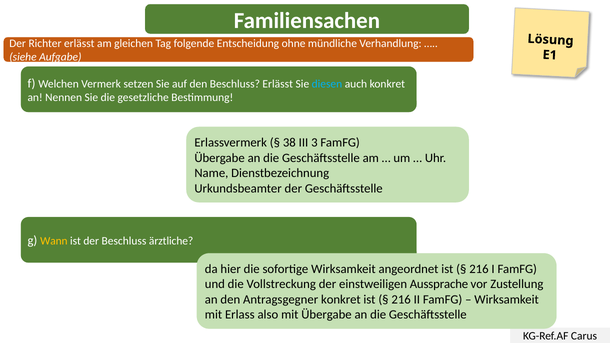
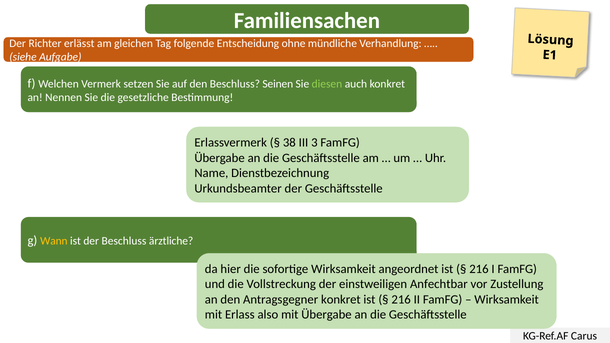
Beschluss Erlässt: Erlässt -> Seinen (278, 84)
diesen colour: light blue -> light green (327, 84)
Aussprache: Aussprache -> Anfechtbar (439, 284)
